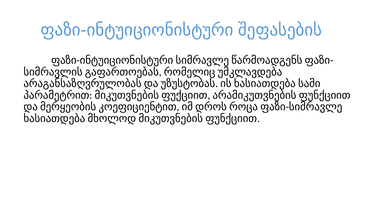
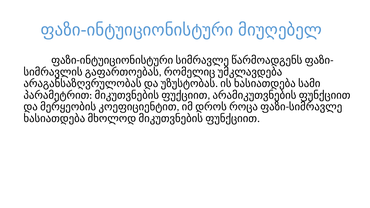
შეფასების: შეფასების -> მიუღებელ (280, 30)
